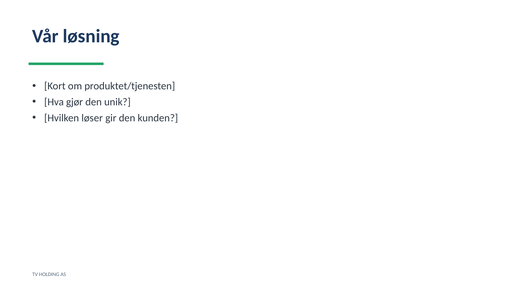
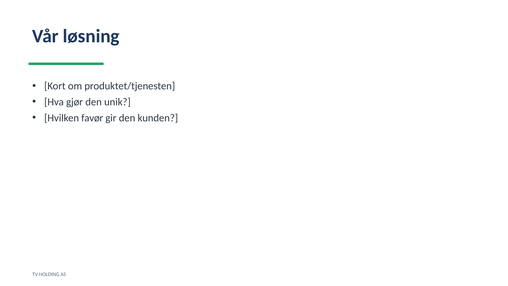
løser: løser -> favør (92, 118)
